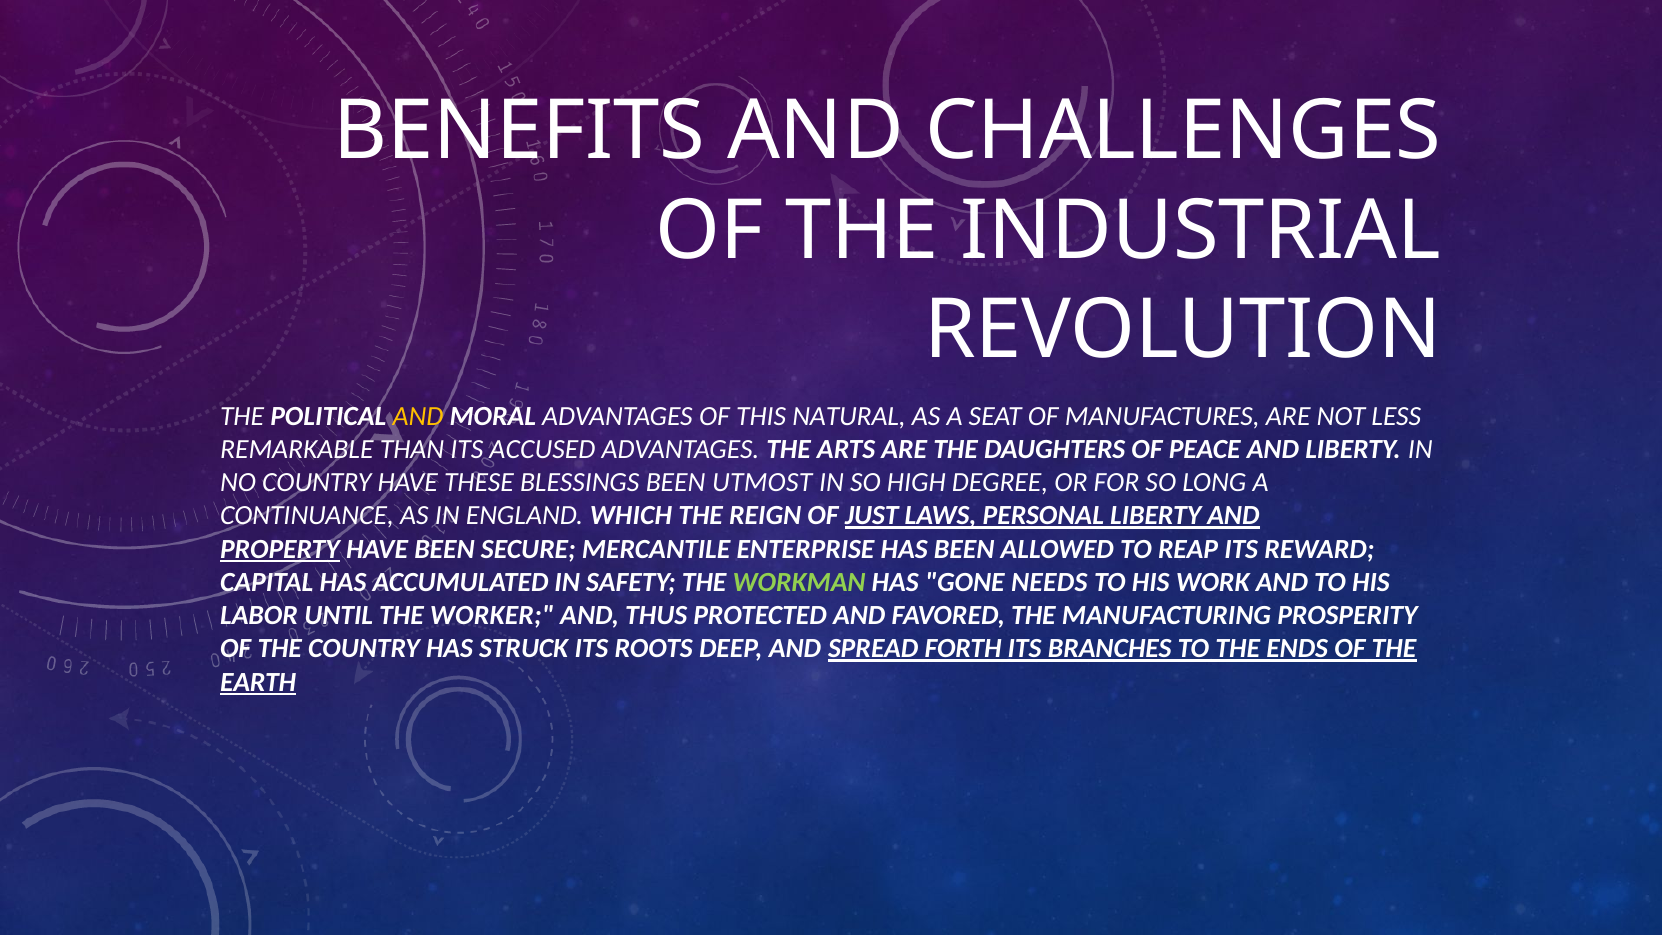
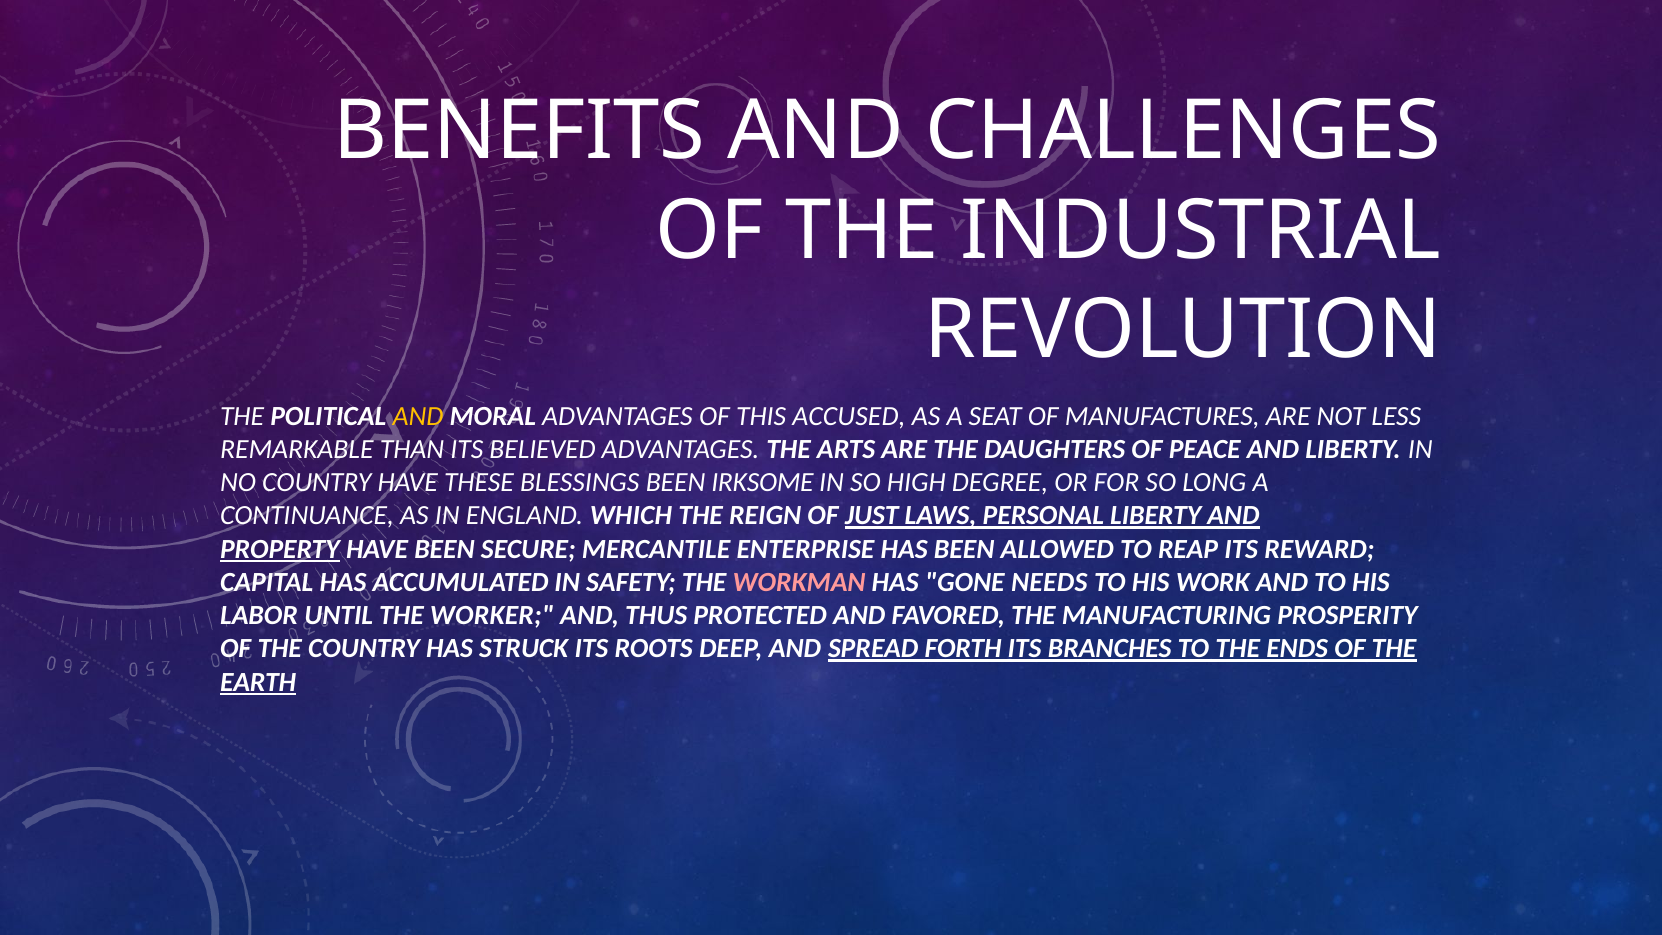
NATURAL: NATURAL -> ACCUSED (849, 416)
ACCUSED: ACCUSED -> BELIEVED (543, 449)
UTMOST: UTMOST -> IRKSOME (763, 482)
WORKMAN colour: light green -> pink (799, 582)
